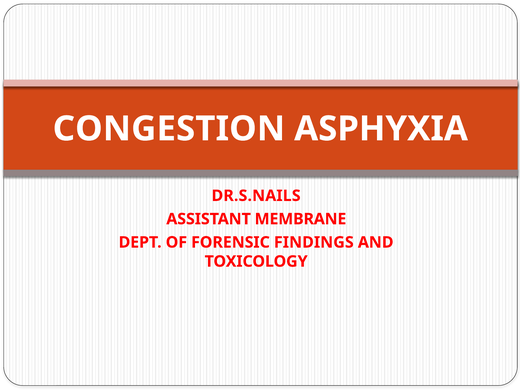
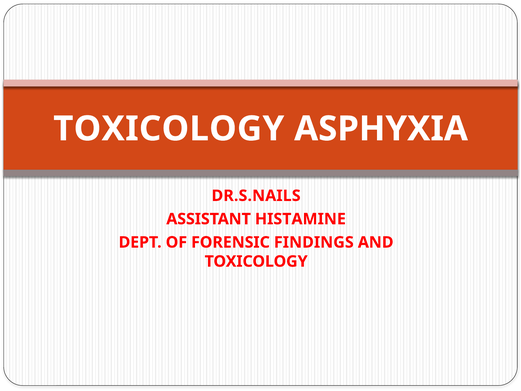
CONGESTION: CONGESTION -> TOXICOLOGY (169, 129)
MEMBRANE: MEMBRANE -> HISTAMINE (300, 219)
